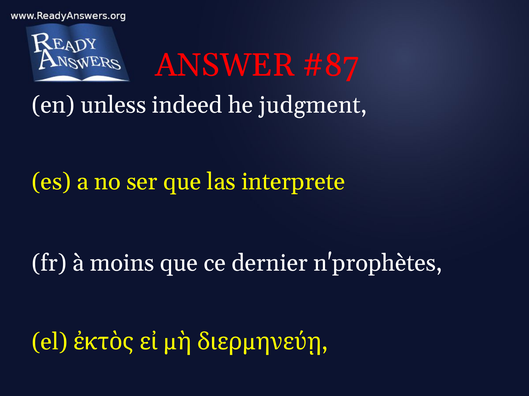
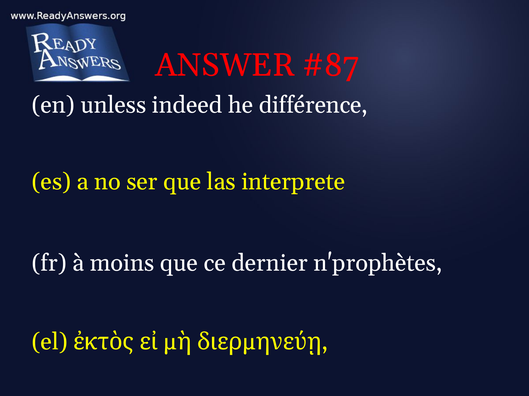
judgment: judgment -> différence (313, 105)
